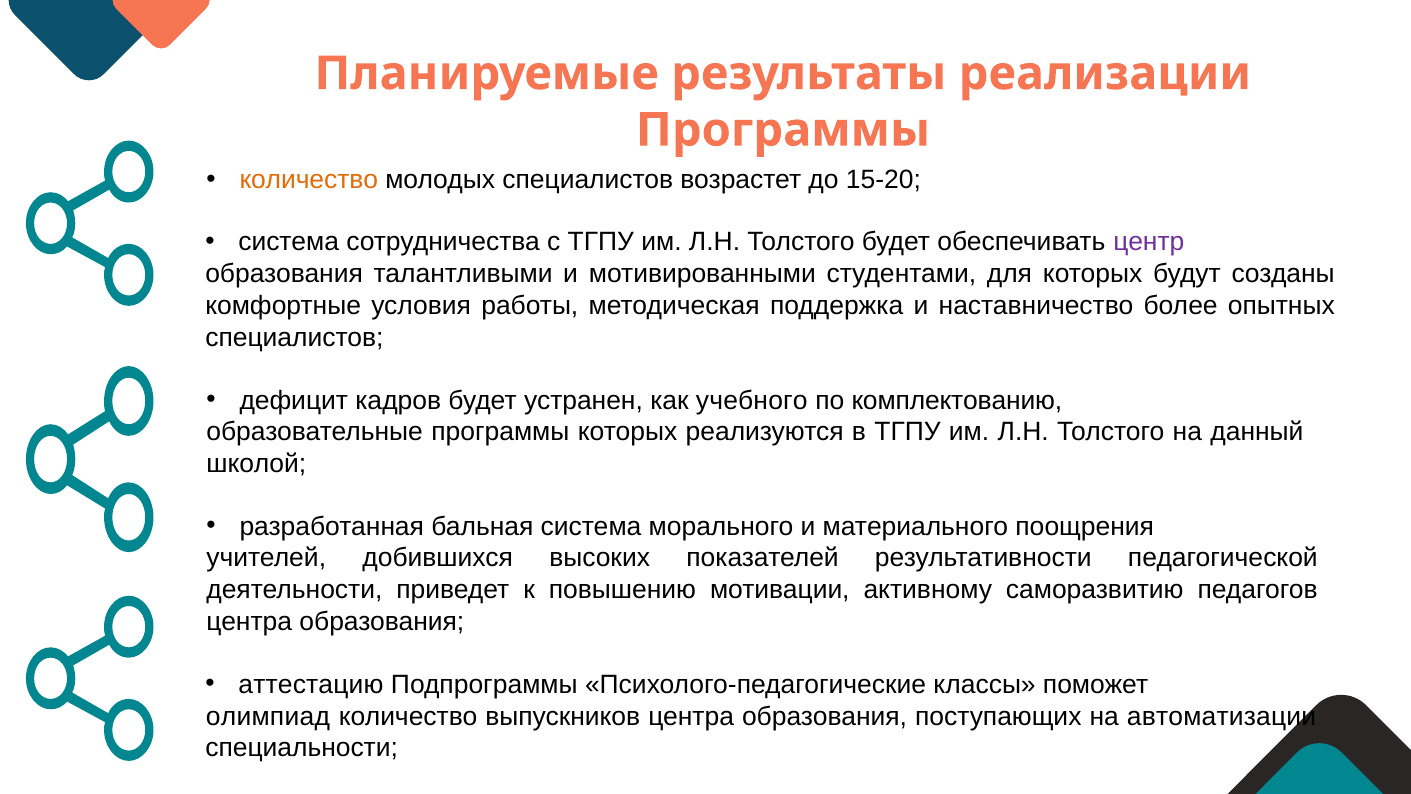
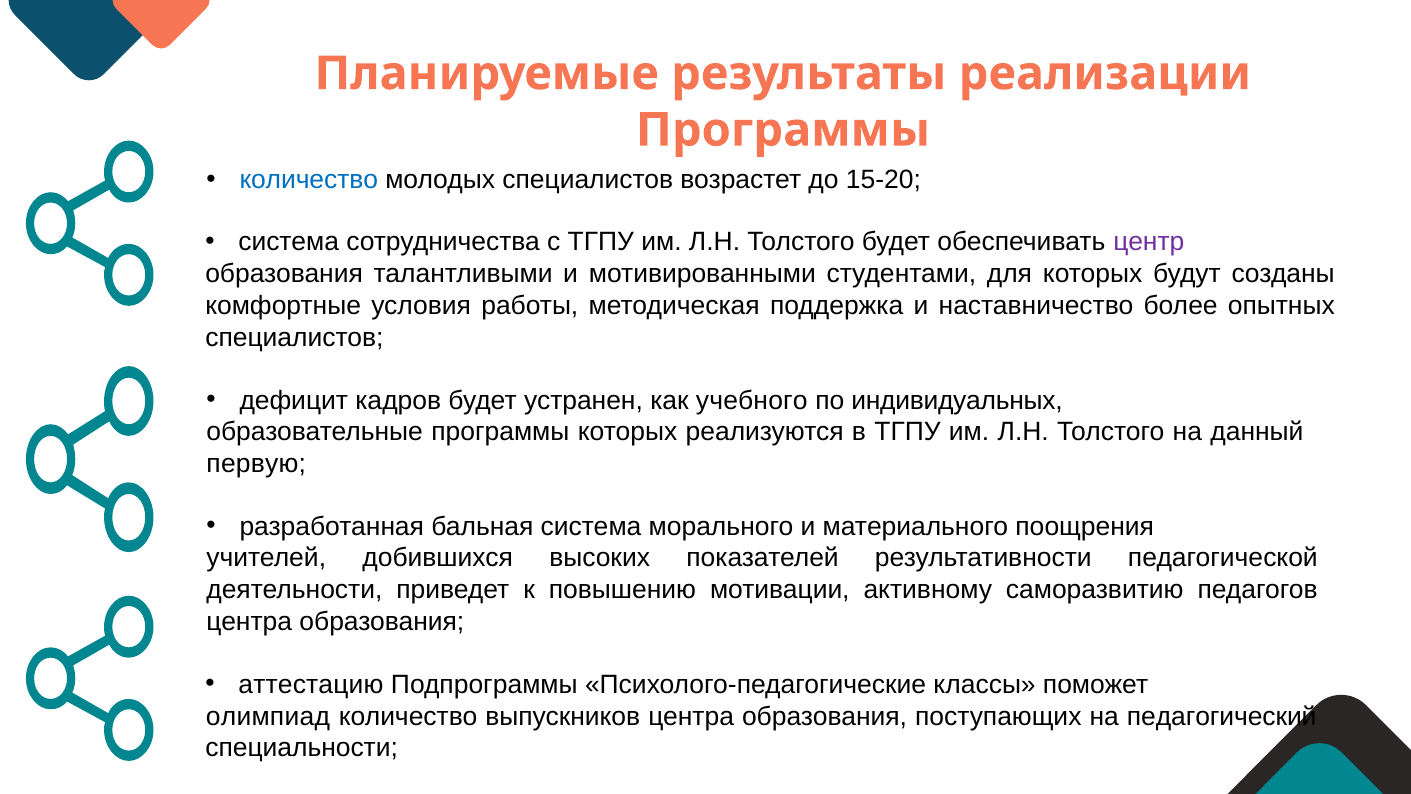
количество colour: orange -> blue (309, 180)
комплектованию: комплектованию -> индивидуальных (957, 400)
школой: школой -> первую (256, 464)
автоматизации: автоматизации -> педагогический (1222, 716)
